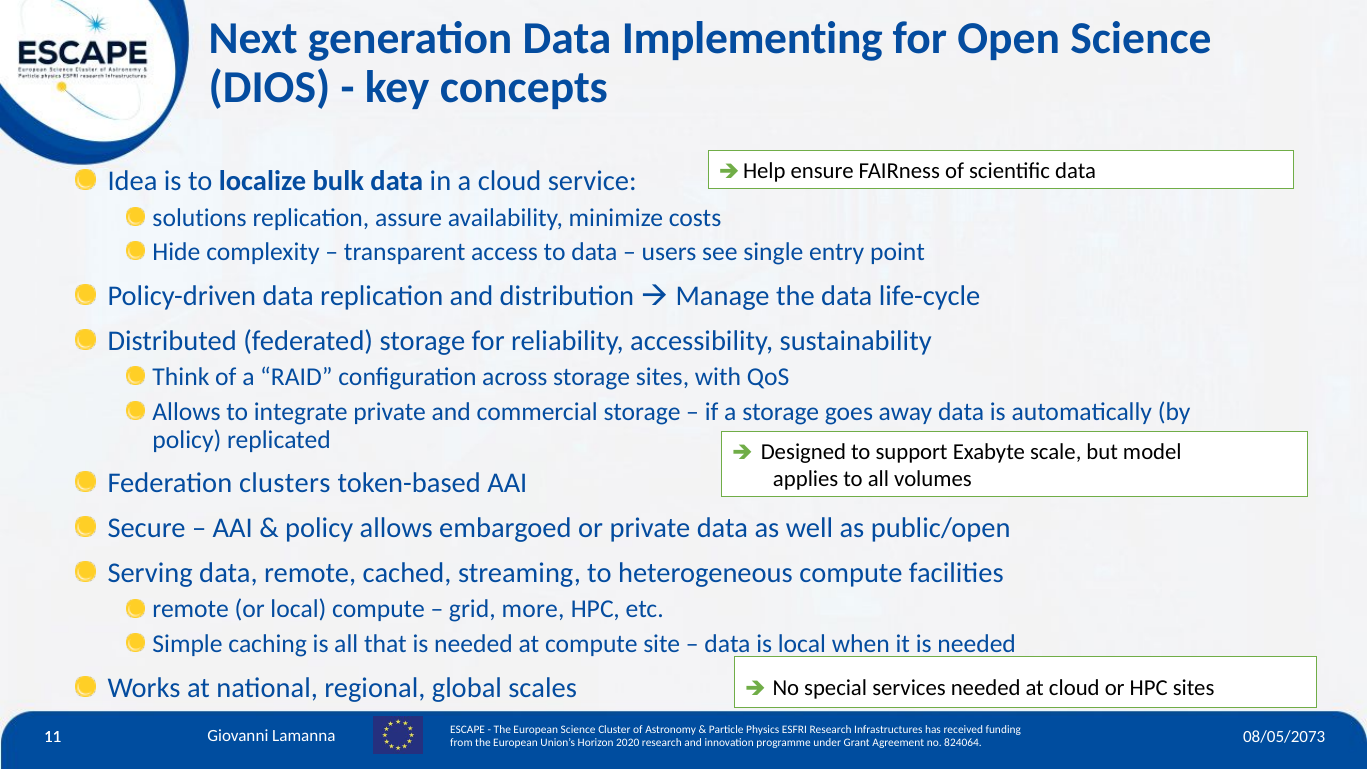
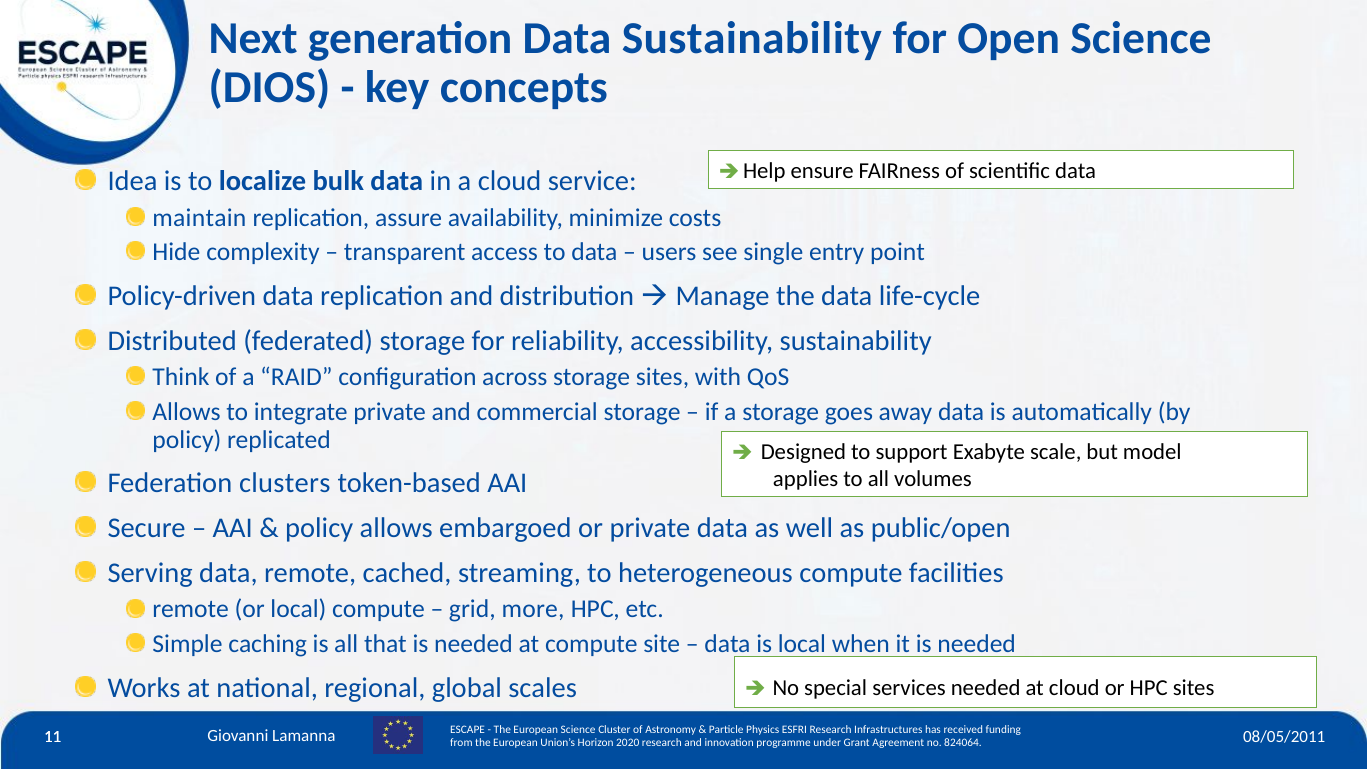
Data Implementing: Implementing -> Sustainability (752, 39)
solutions: solutions -> maintain (199, 218)
08/05/2073: 08/05/2073 -> 08/05/2011 (1284, 737)
